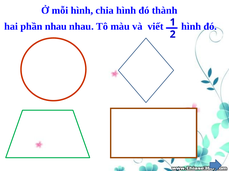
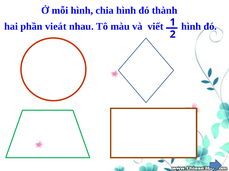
phần nhau: nhau -> vieát (56, 26)
